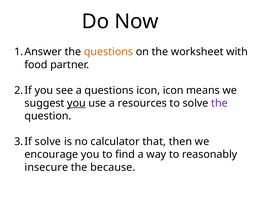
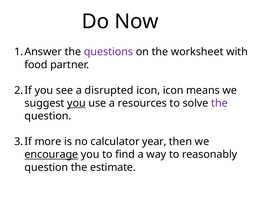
questions colour: orange -> purple (108, 52)
a questions: questions -> disrupted (109, 90)
solve: solve -> more (48, 142)
that: that -> year (154, 142)
encourage underline: none -> present (51, 155)
insecure: insecure -> question (46, 167)
because: because -> estimate (113, 167)
